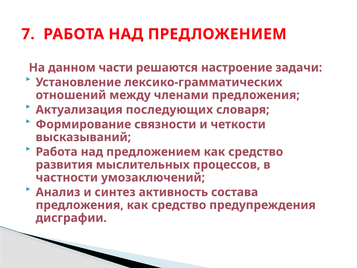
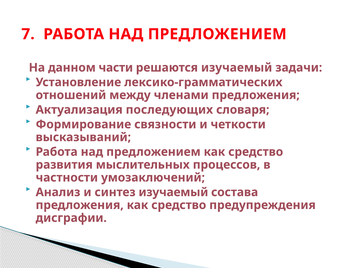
решаются настроение: настроение -> изучаемый (237, 68)
синтез активность: активность -> изучаемый (173, 192)
